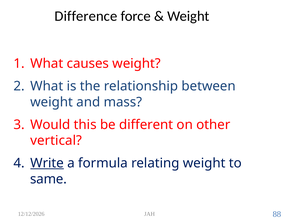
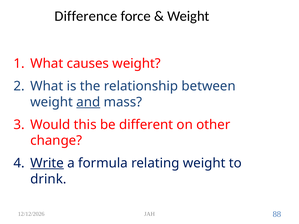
and underline: none -> present (88, 102)
vertical: vertical -> change (56, 141)
same: same -> drink (48, 179)
